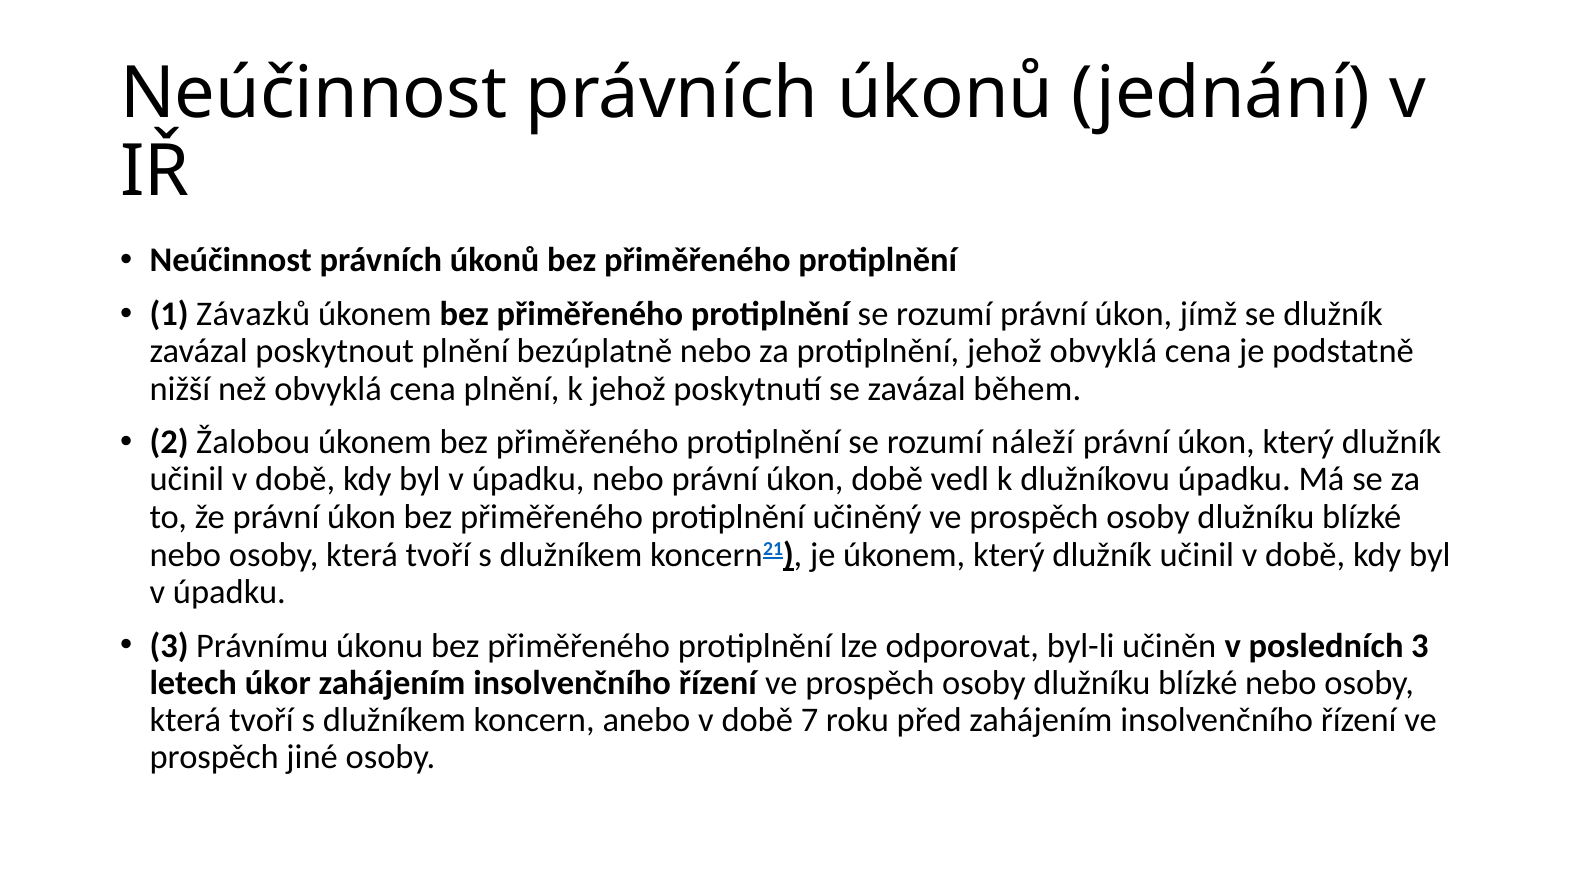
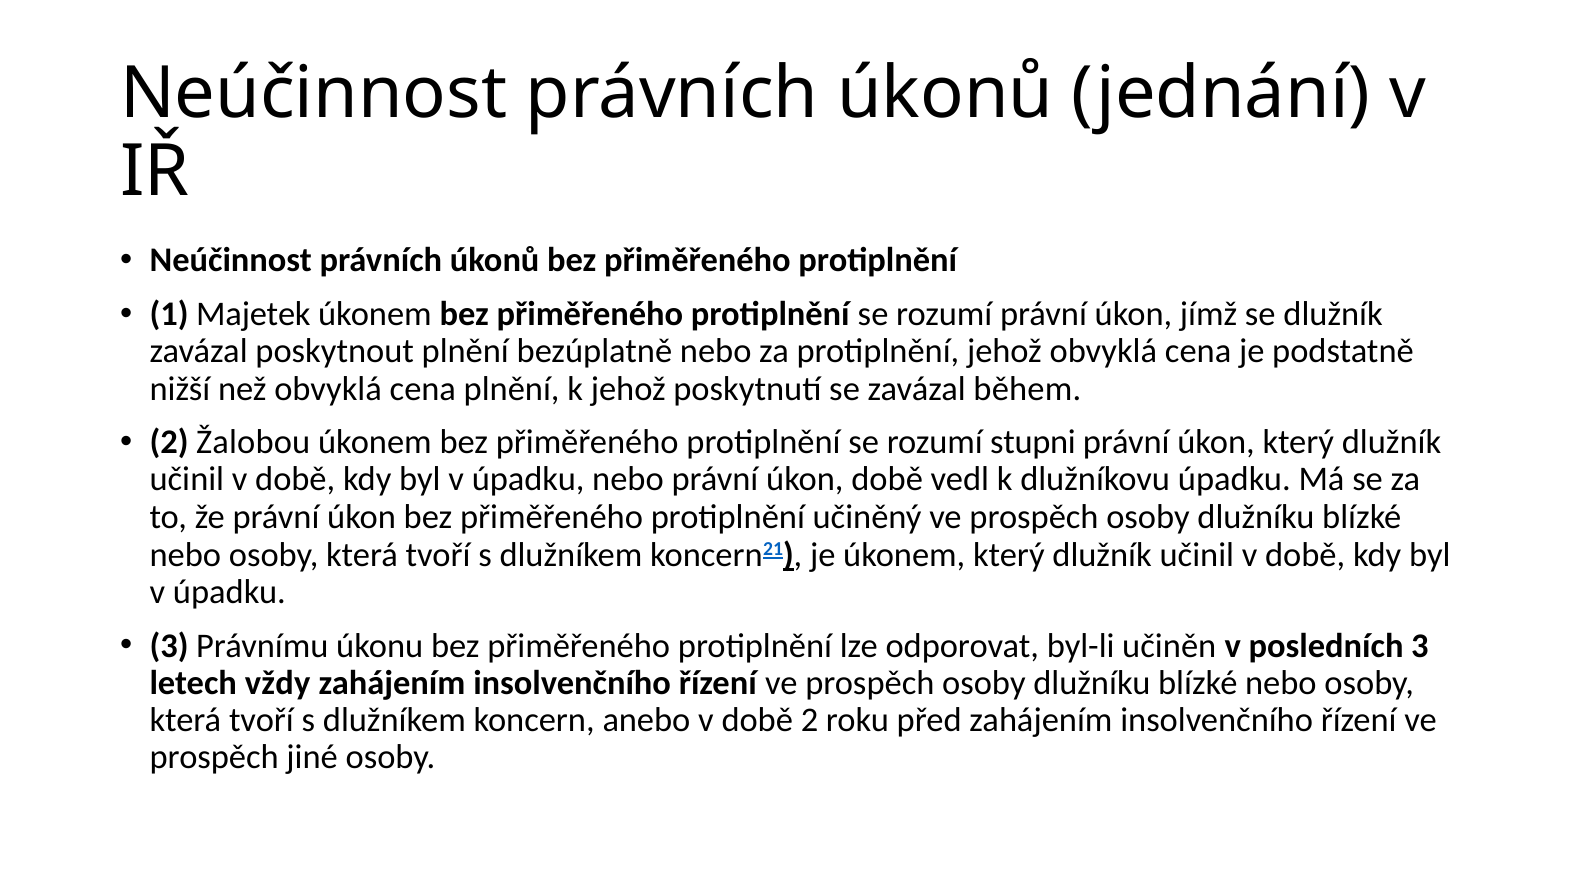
Závazků: Závazků -> Majetek (253, 314)
náleží: náleží -> stupni (1033, 442)
úkor: úkor -> vždy (278, 683)
době 7: 7 -> 2 (810, 720)
